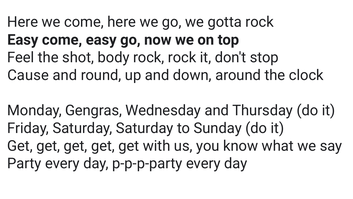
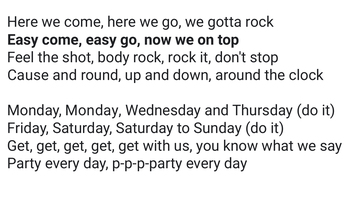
Monday Gengras: Gengras -> Monday (93, 110)
